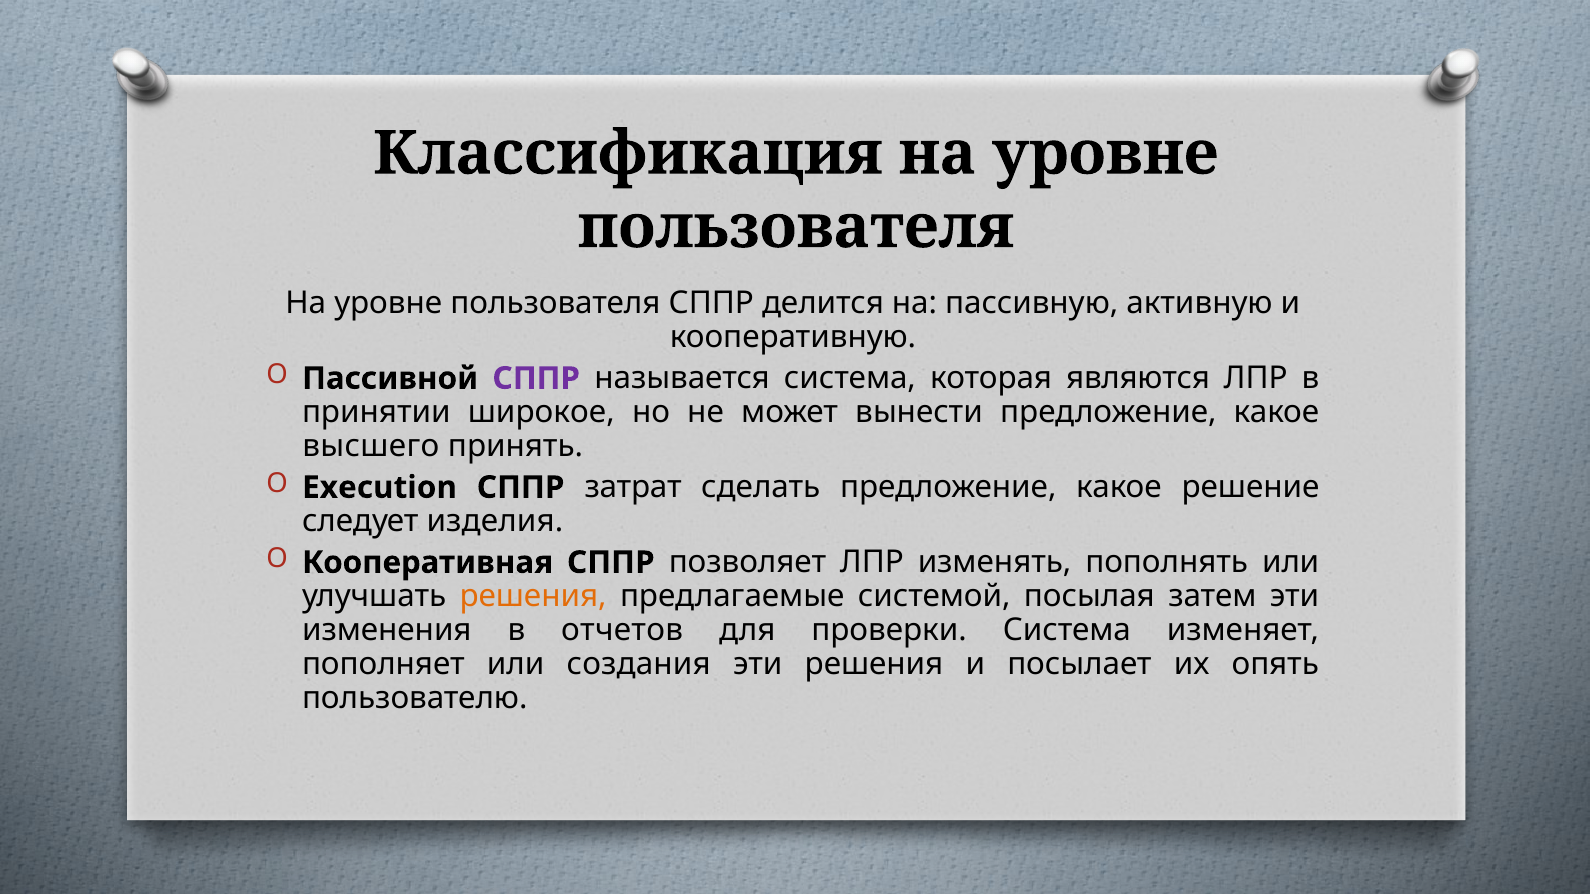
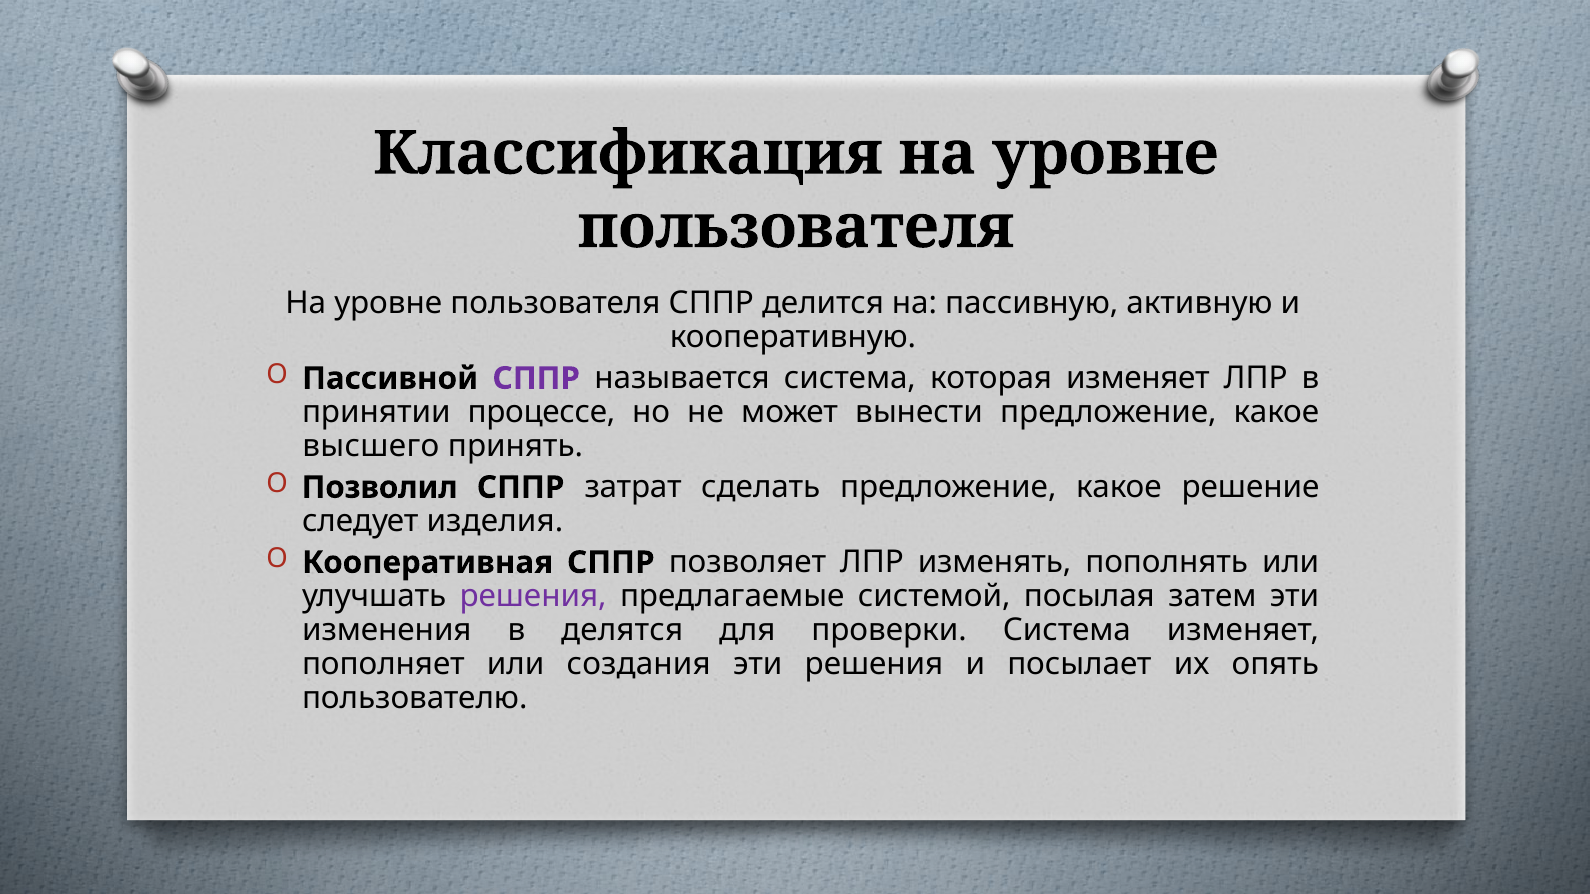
которая являются: являются -> изменяет (1138, 379)
широкое: широкое -> процессе (541, 413)
Execution: Execution -> Позволил (380, 488)
решения colour: orange -> purple (533, 597)
отчетов: отчетов -> делятся (622, 631)
